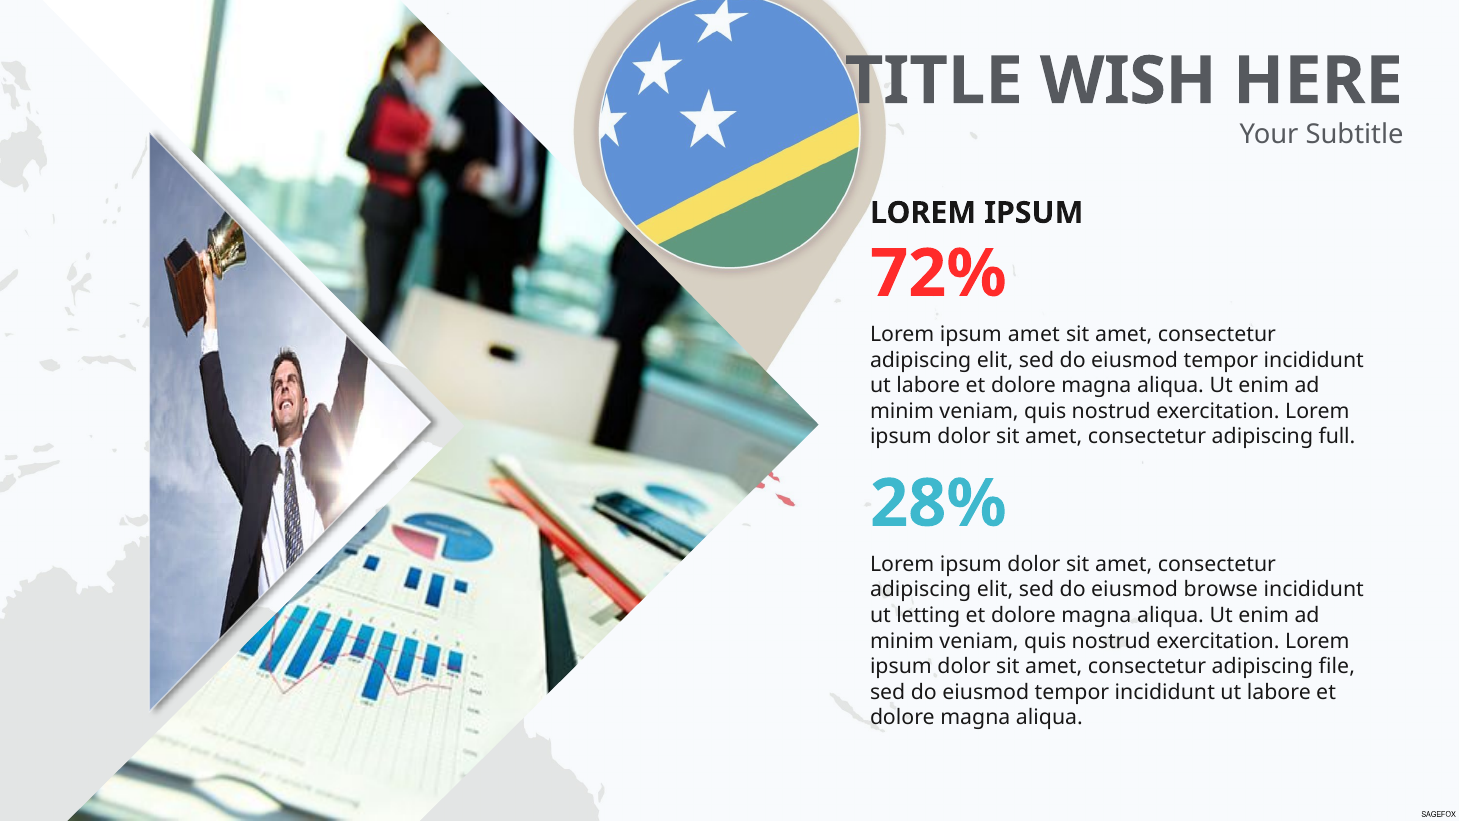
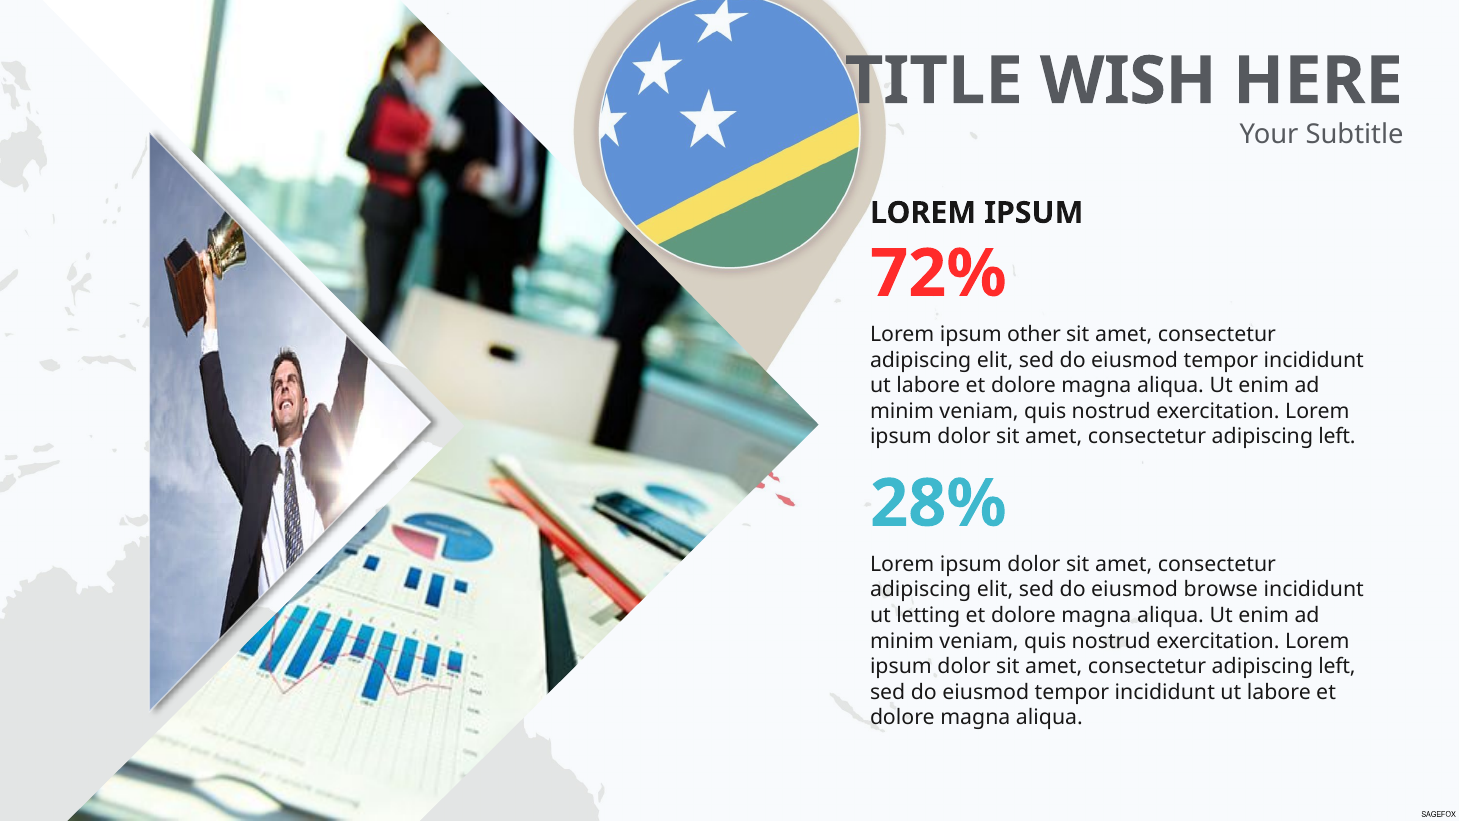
ipsum amet: amet -> other (1034, 334)
full: full -> left (1337, 436)
file: file -> left (1337, 666)
